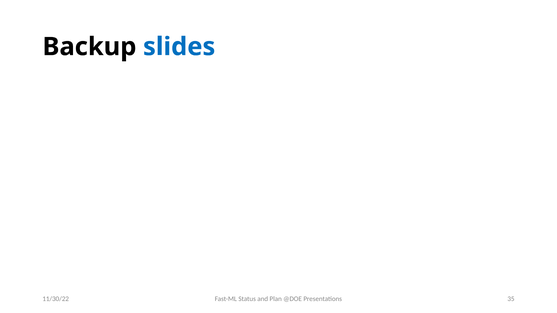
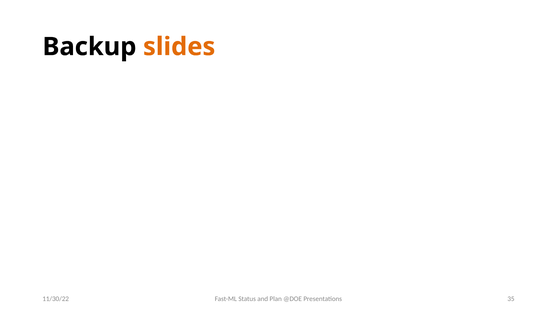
slides colour: blue -> orange (179, 47)
